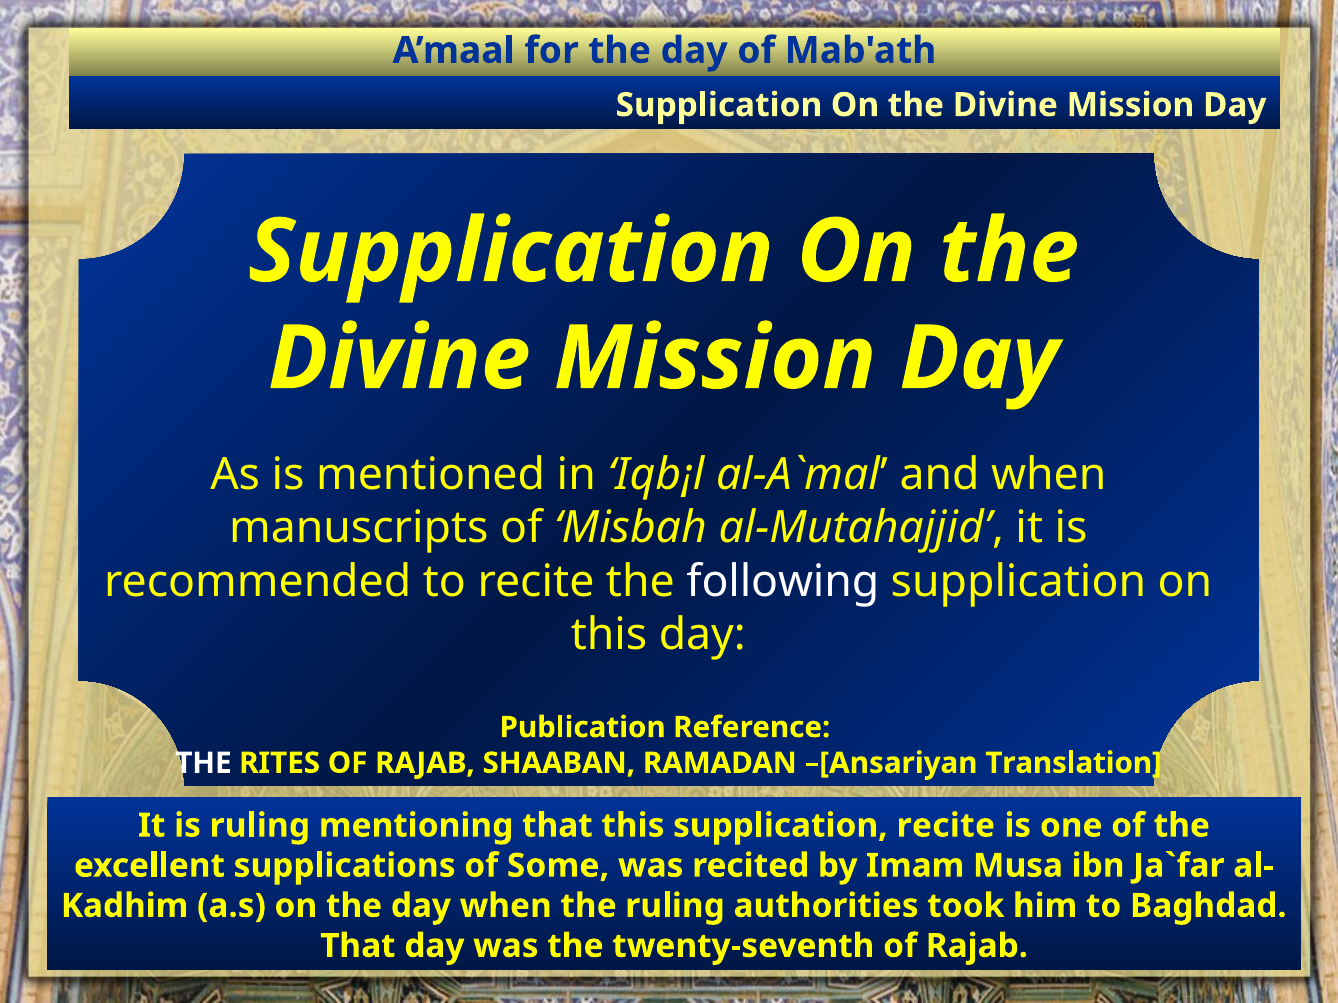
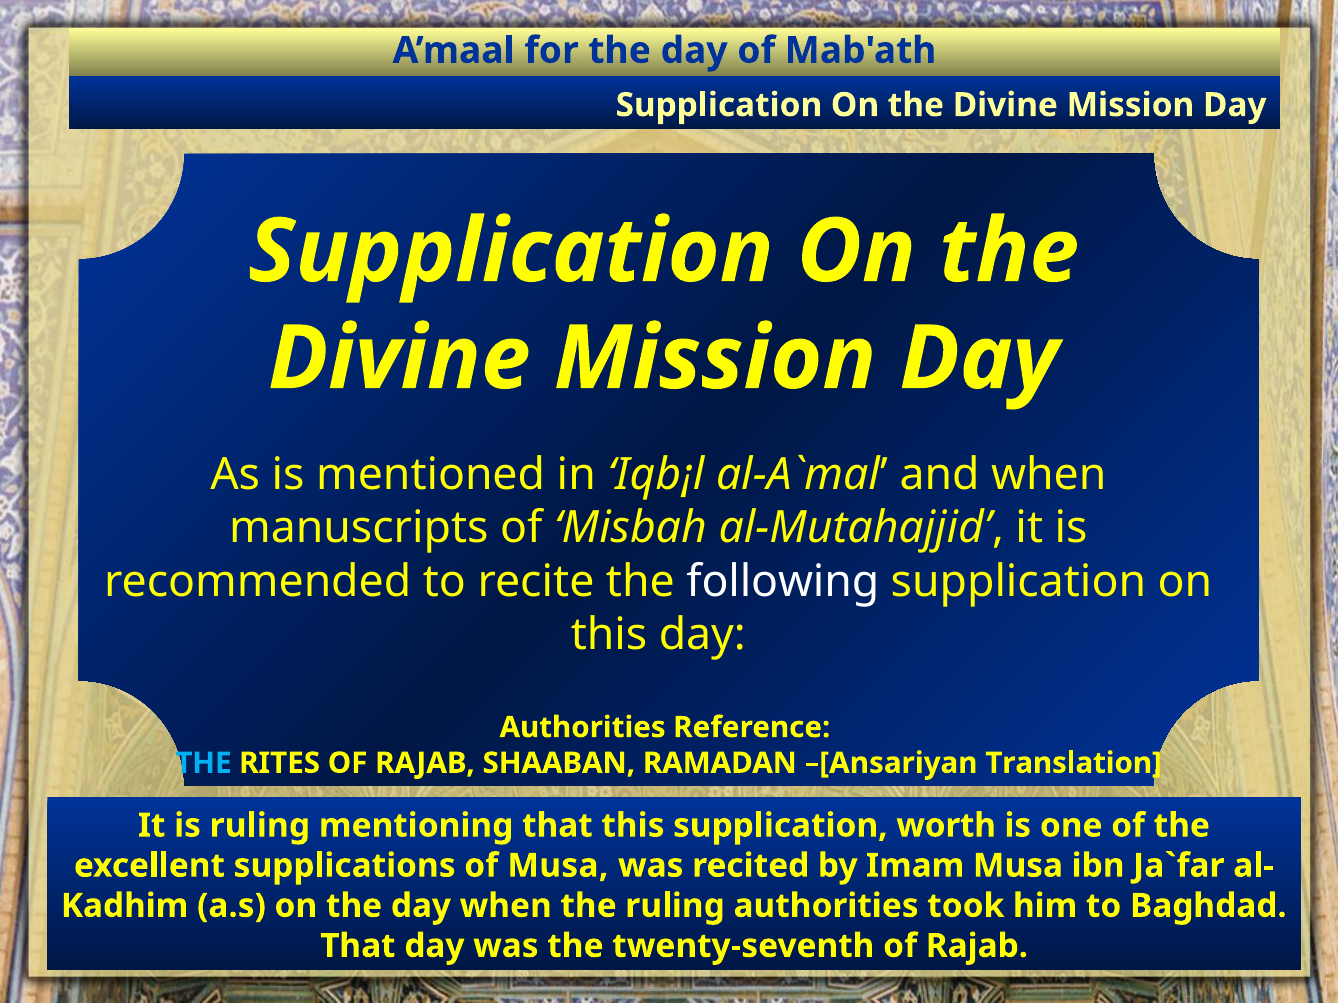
Publication: Publication -> Authorities (583, 728)
THE colour: white -> light blue (203, 763)
supplication recite: recite -> worth (946, 826)
of Some: Some -> Musa (558, 866)
